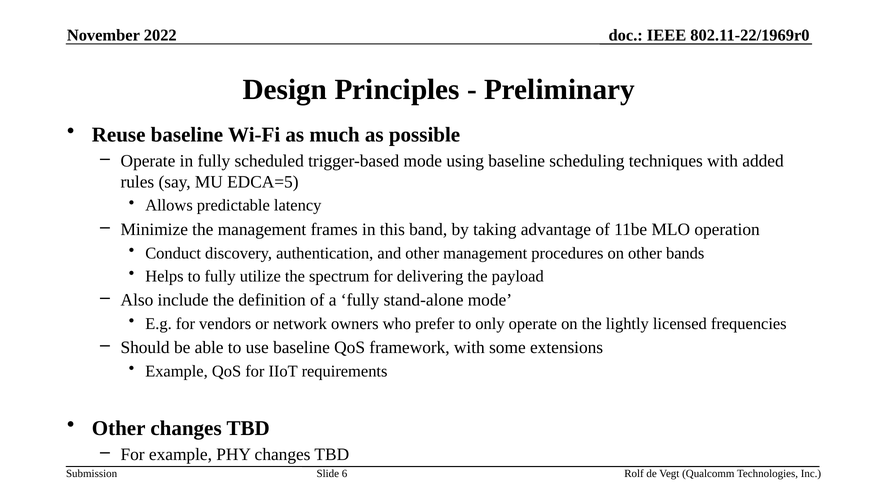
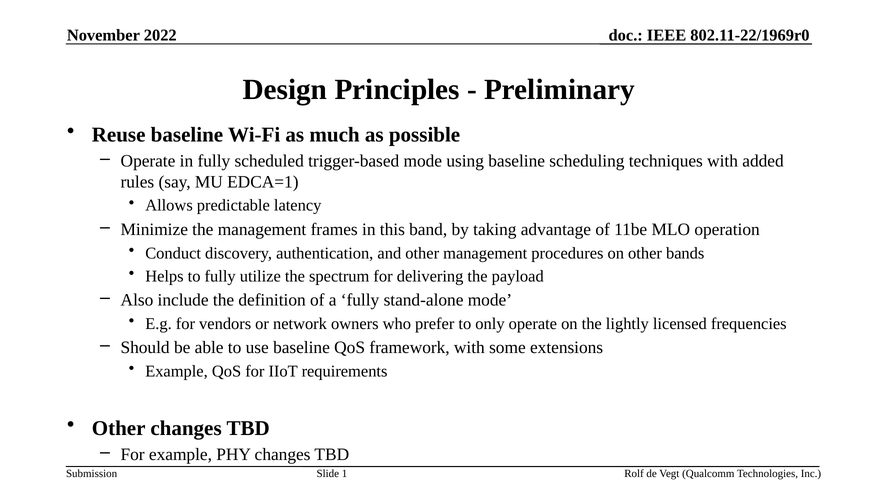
EDCA=5: EDCA=5 -> EDCA=1 (263, 182)
6: 6 -> 1 (345, 474)
